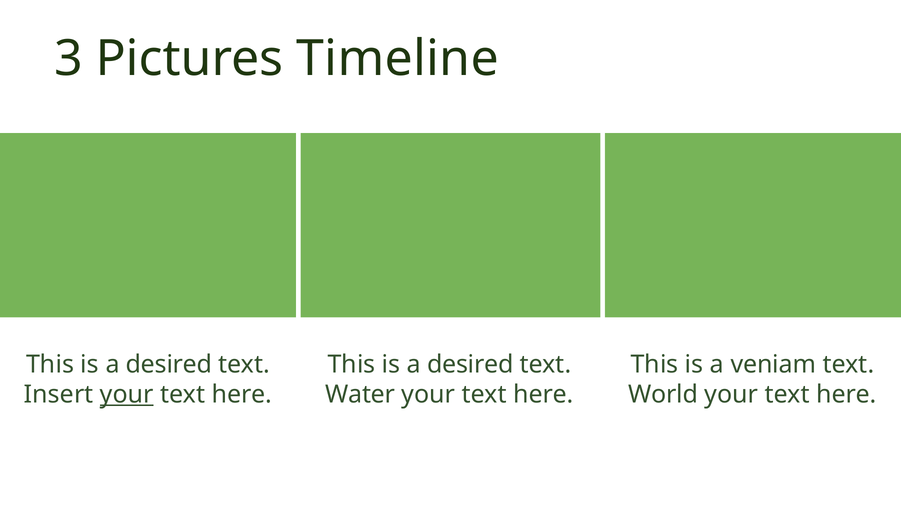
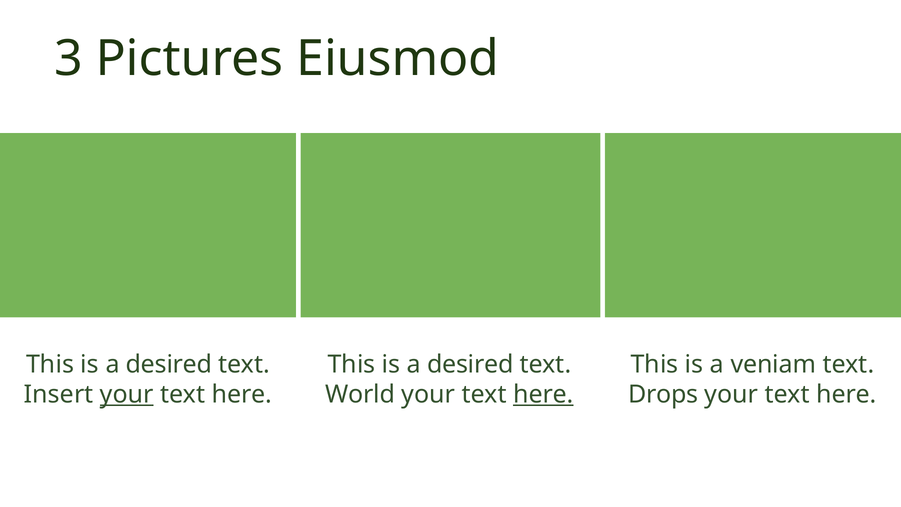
Timeline: Timeline -> Eiusmod (398, 59)
Water: Water -> World (360, 394)
here underline: none -> present (543, 394)
World: World -> Drops (663, 394)
